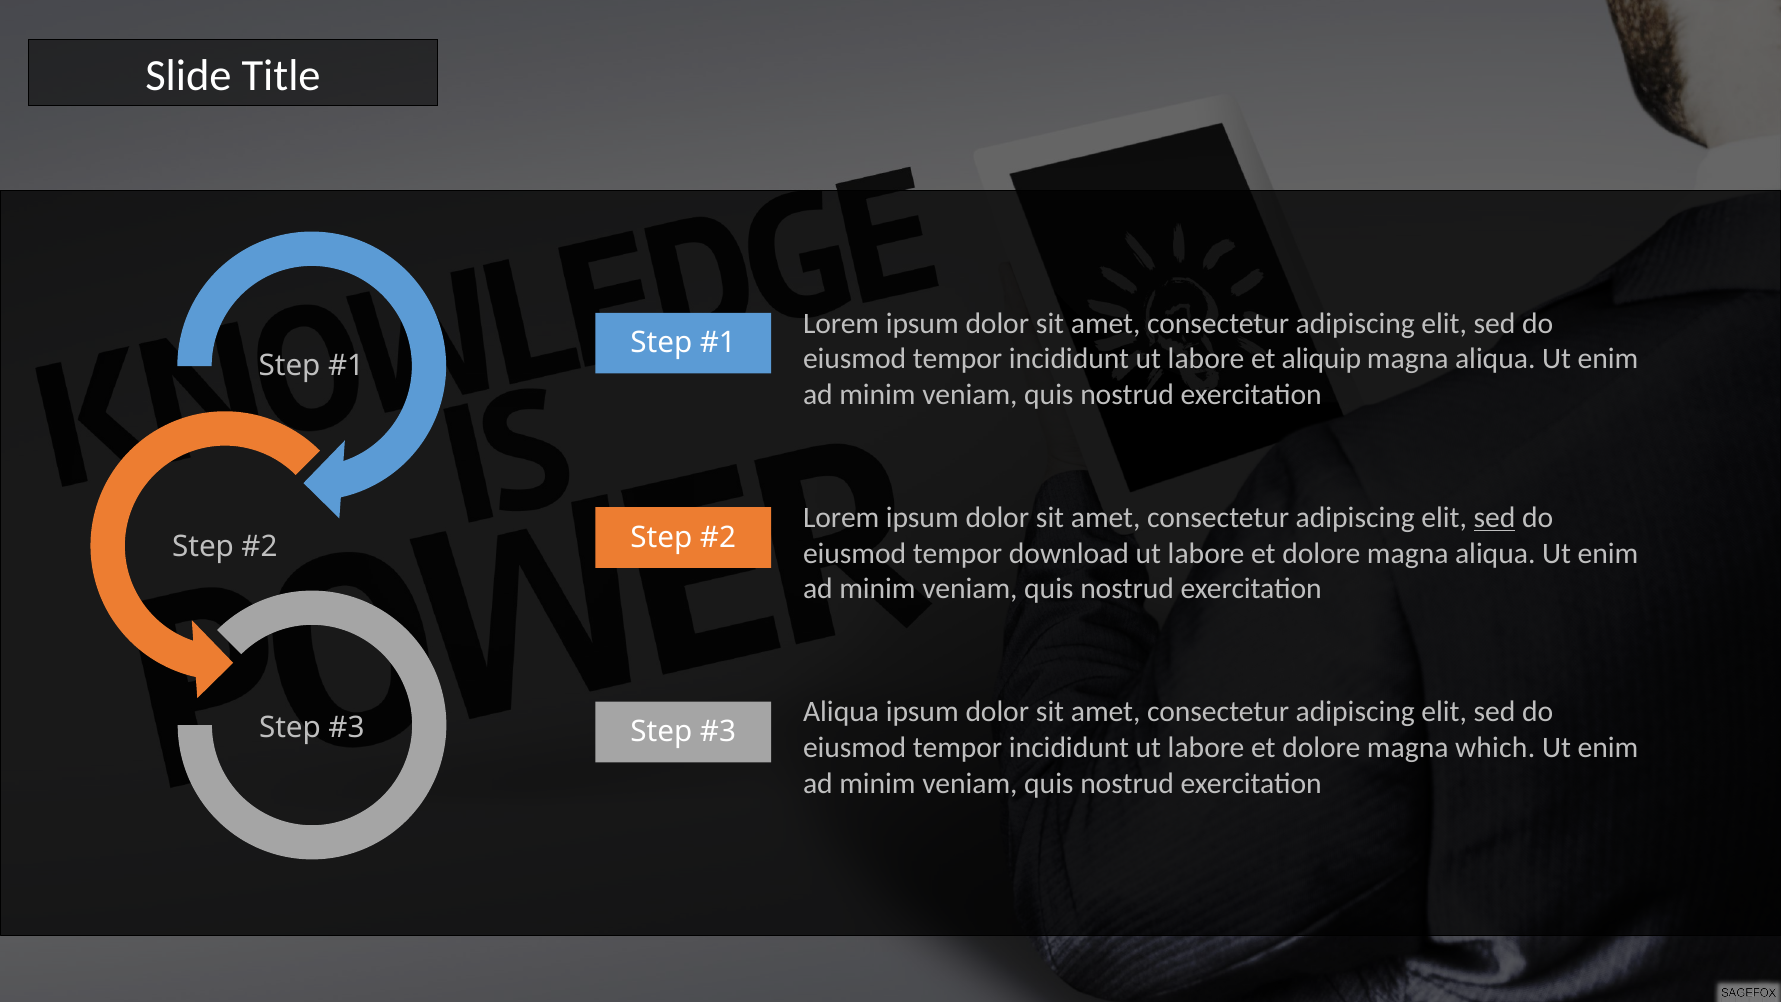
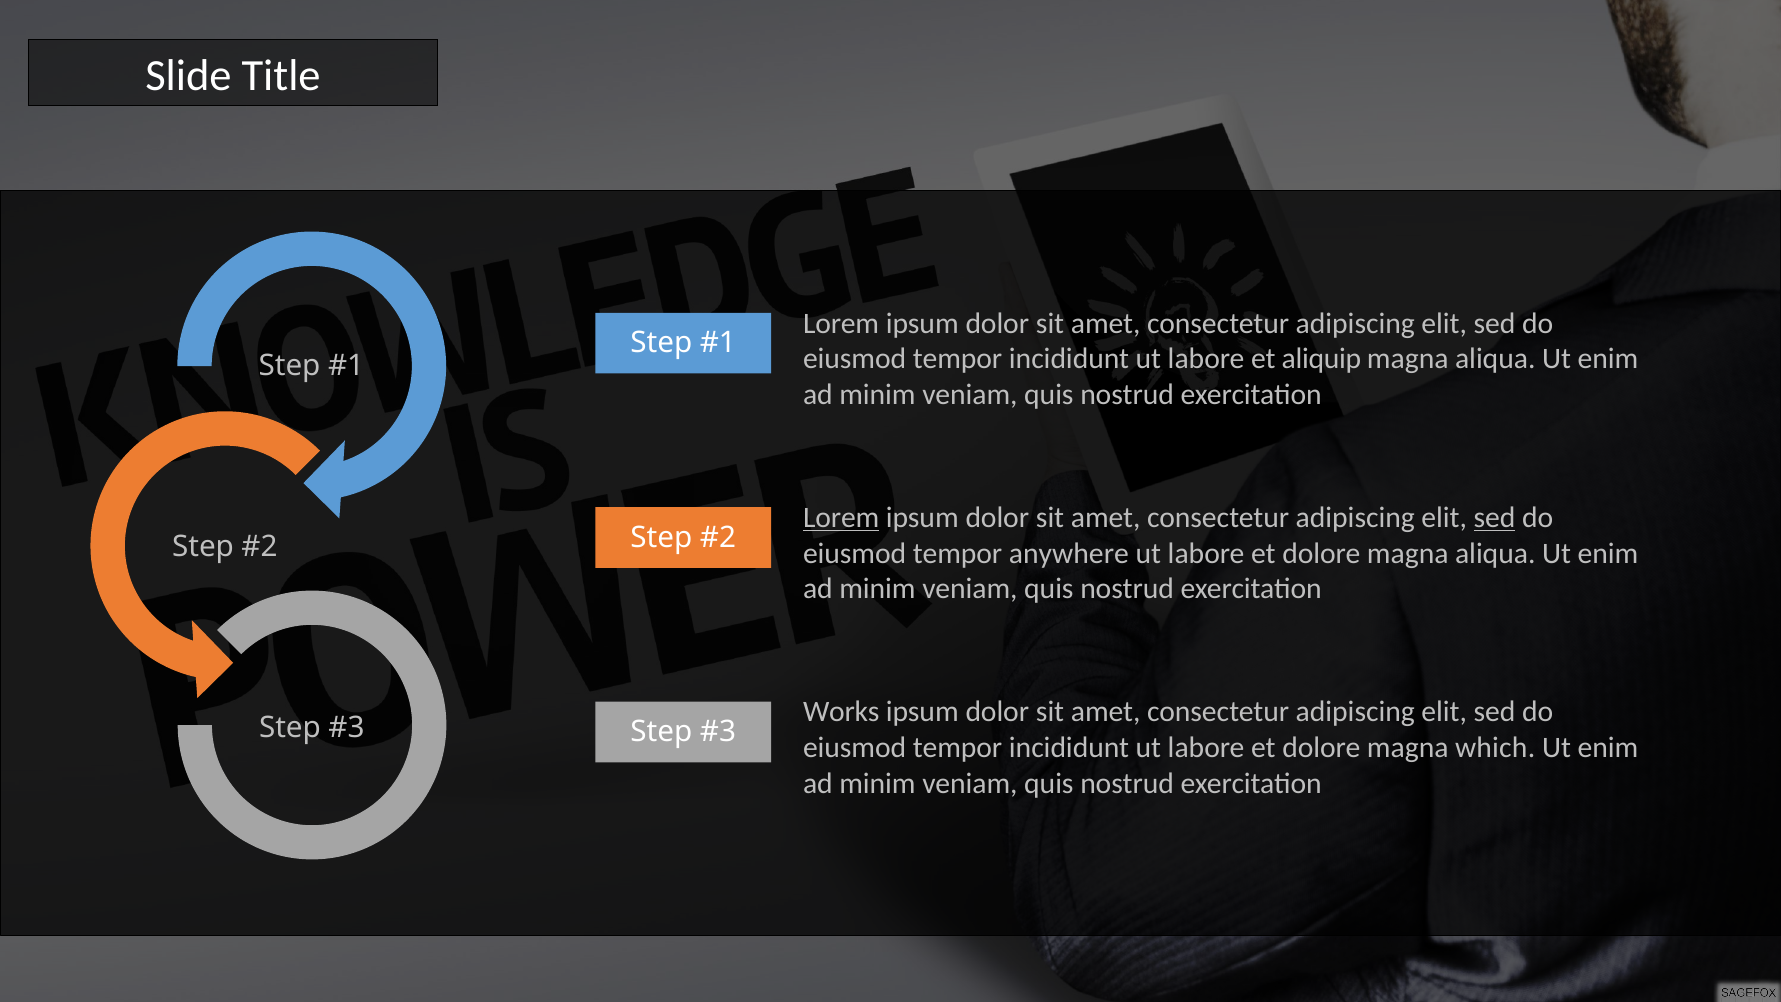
Lorem underline: none -> present (841, 518)
download: download -> anywhere (1069, 553)
Aliqua: Aliqua -> Works (841, 712)
